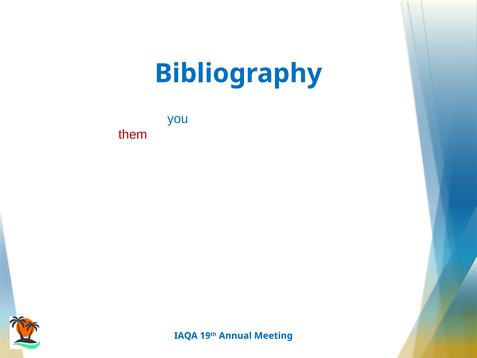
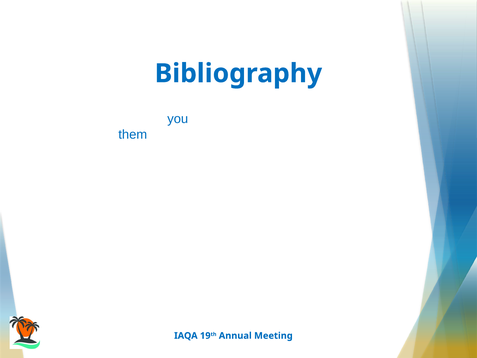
them colour: red -> blue (133, 134)
